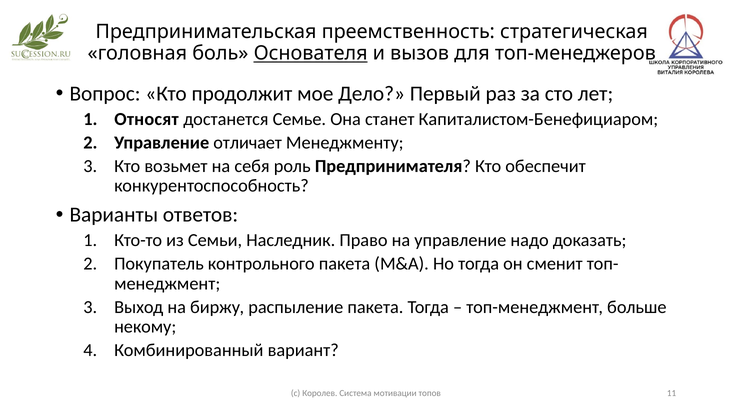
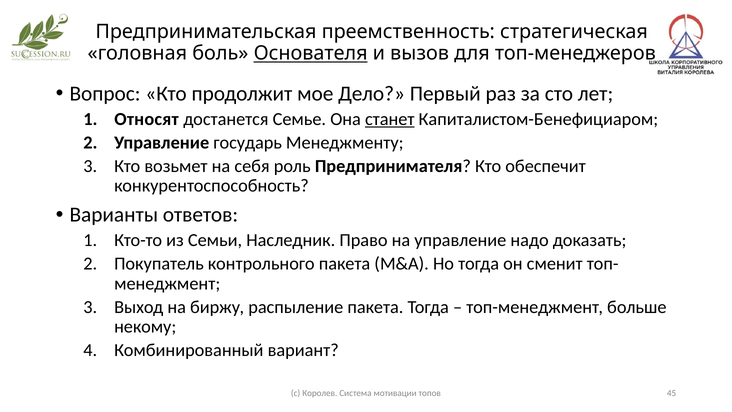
станет underline: none -> present (390, 119)
отличает: отличает -> государь (248, 142)
11: 11 -> 45 (672, 393)
